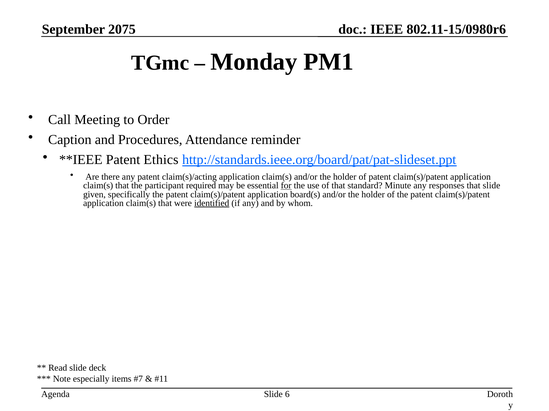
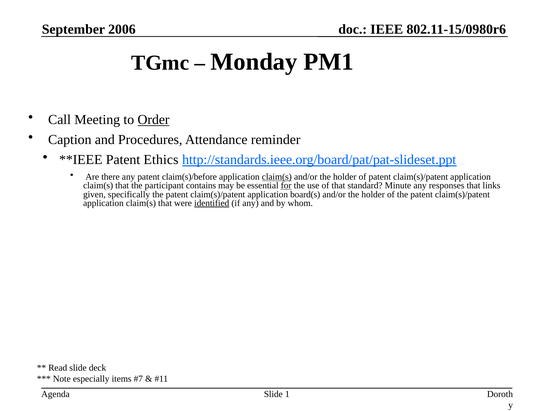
2075: 2075 -> 2006 (122, 29)
Order underline: none -> present (154, 120)
claim(s)/acting: claim(s)/acting -> claim(s)/before (189, 177)
claim(s underline: none -> present (277, 177)
required: required -> contains (201, 186)
that slide: slide -> links (492, 186)
6: 6 -> 1 (287, 395)
